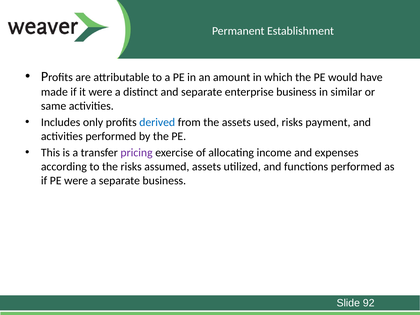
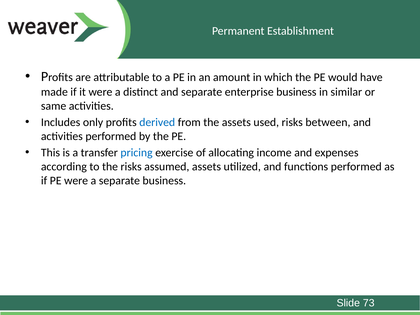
payment: payment -> between (328, 122)
pricing colour: purple -> blue (137, 153)
92: 92 -> 73 (369, 303)
